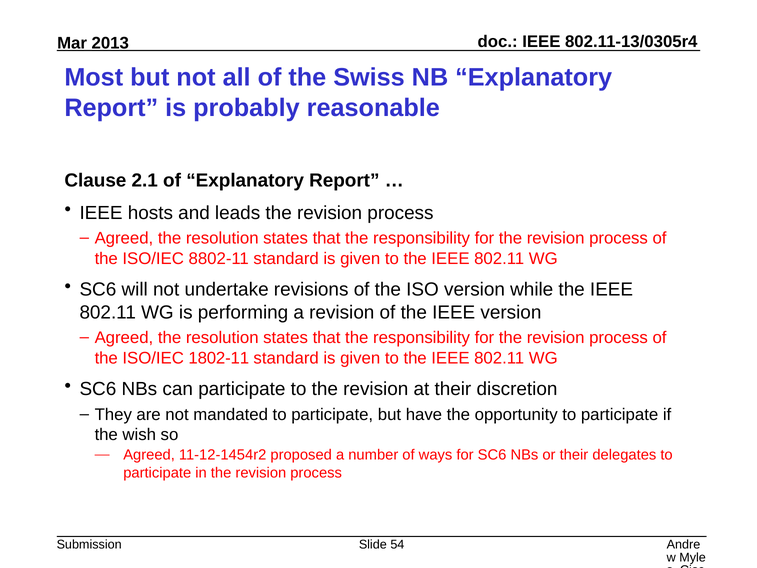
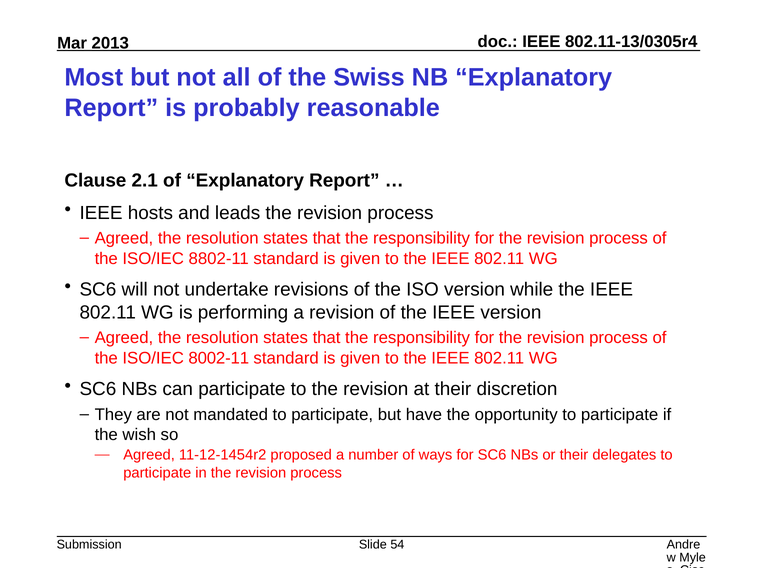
1802-11: 1802-11 -> 8002-11 (219, 358)
